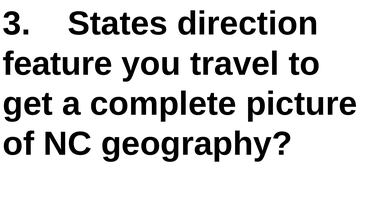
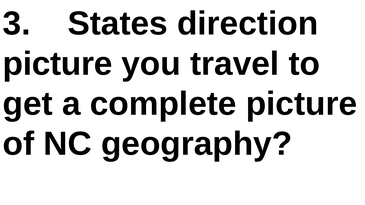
feature: feature -> picture (58, 64)
